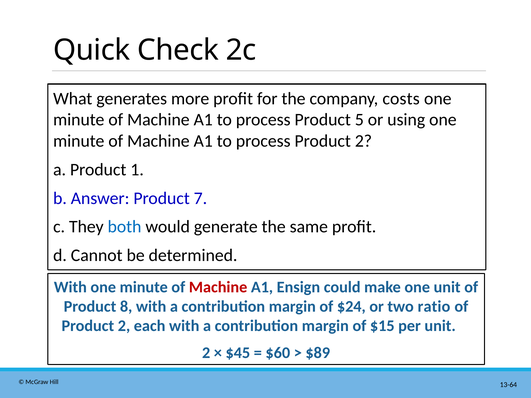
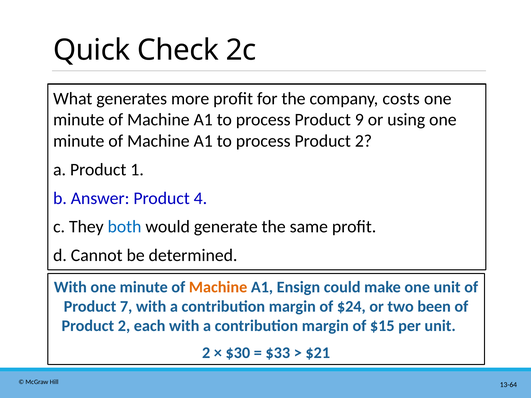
5: 5 -> 9 (359, 120)
7: 7 -> 4 (200, 198)
Machine colour: red -> orange (218, 287)
8: 8 -> 7 (126, 307)
ratio: ratio -> been (434, 307)
$45: $45 -> $30 (238, 353)
$60: $60 -> $33 (278, 353)
$89: $89 -> $21 (318, 353)
